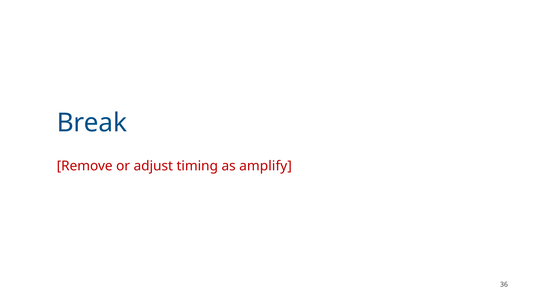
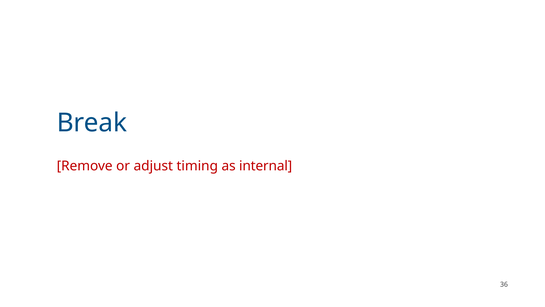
amplify: amplify -> internal (266, 166)
